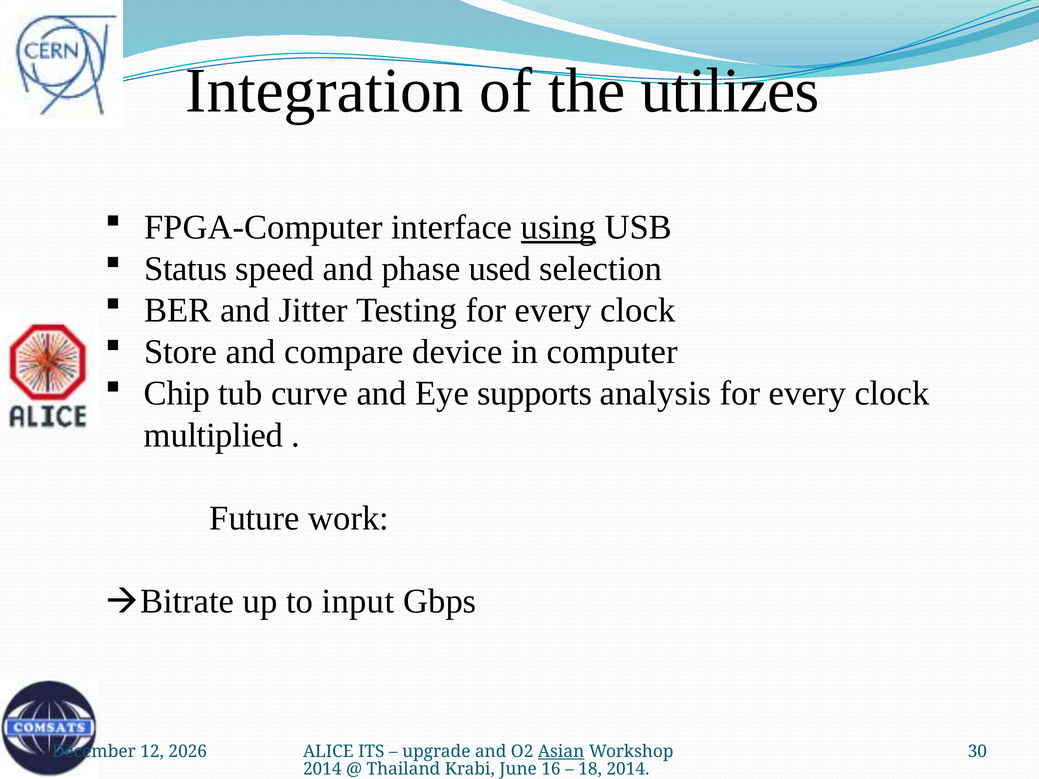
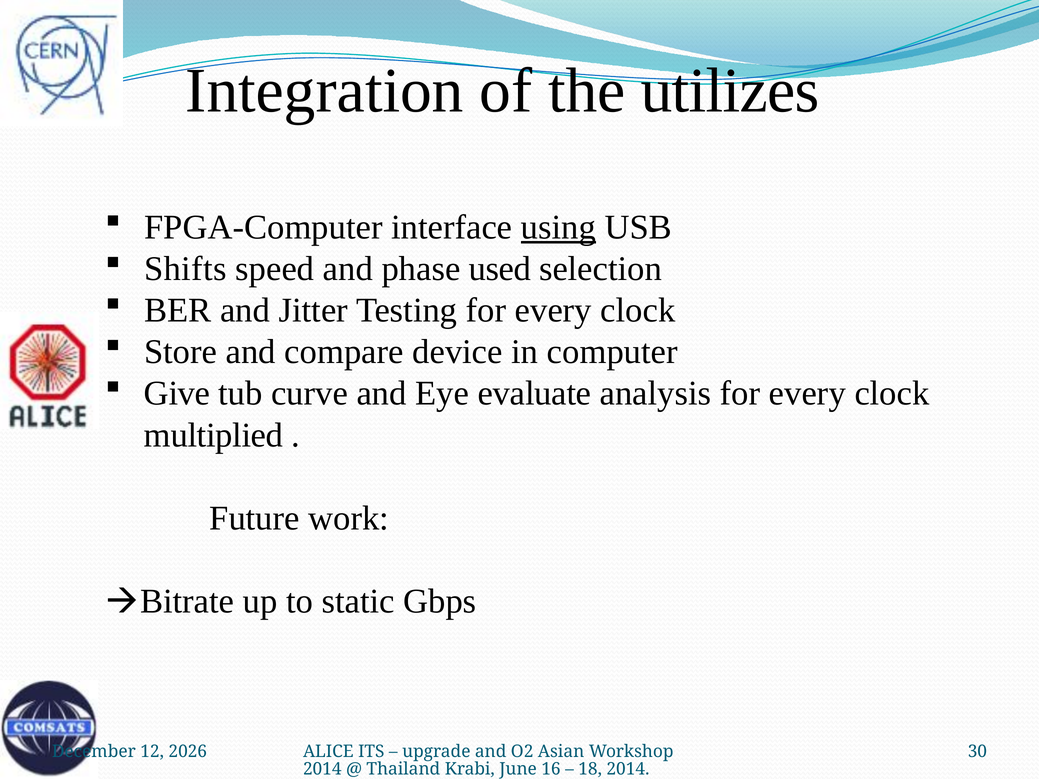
Status: Status -> Shifts (185, 269)
Chip: Chip -> Give (177, 394)
supports: supports -> evaluate (535, 394)
input: input -> static (358, 601)
Asian underline: present -> none (561, 752)
